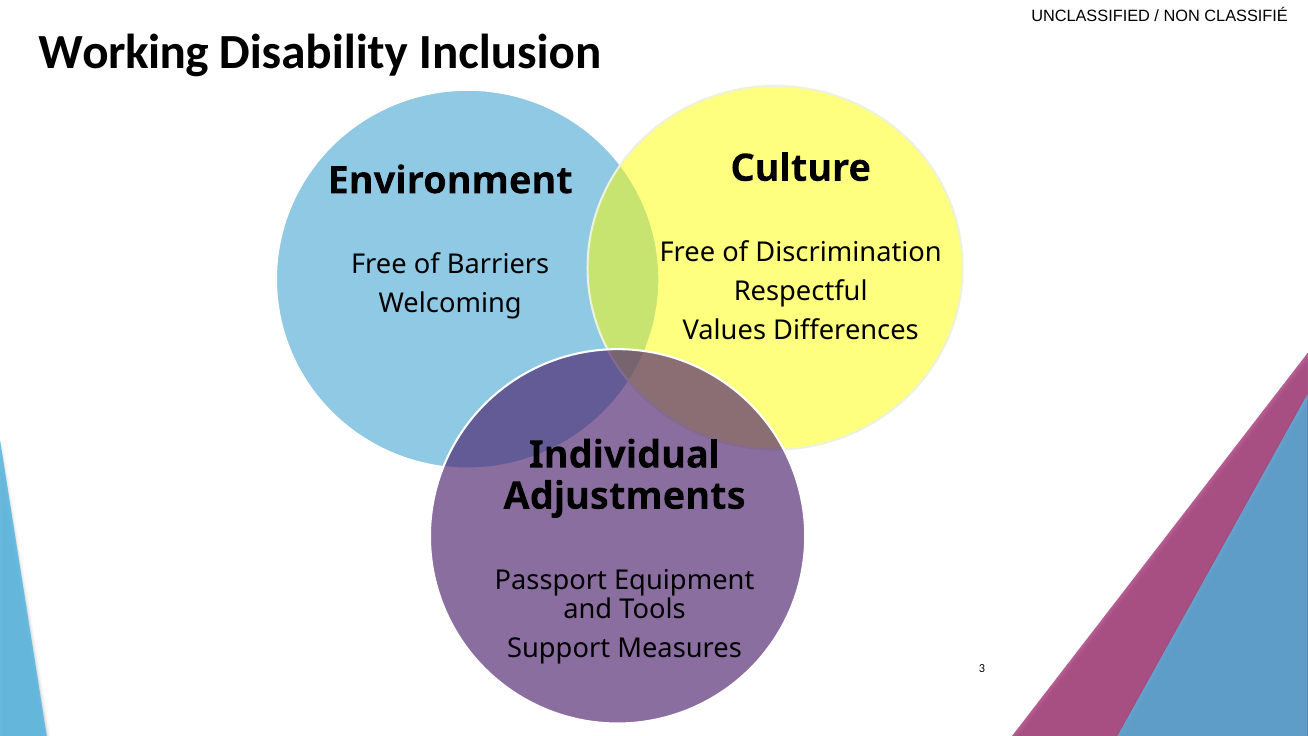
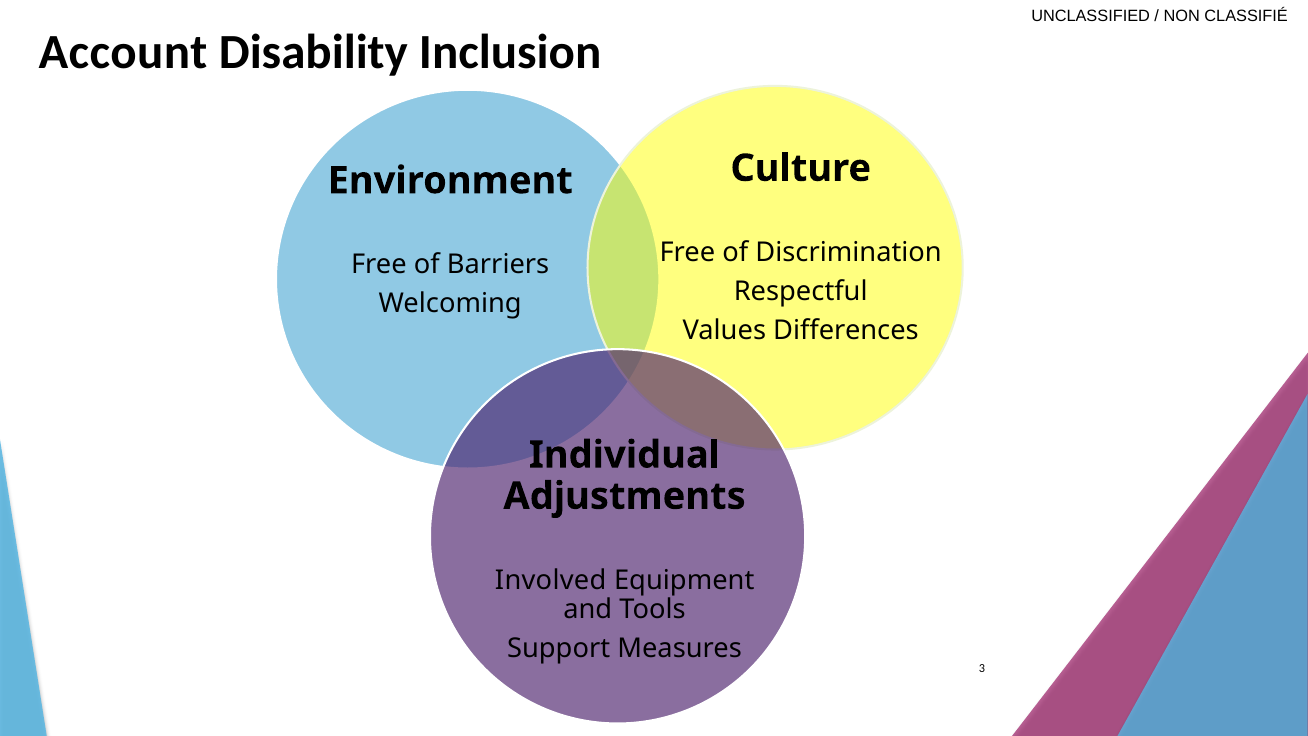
Working: Working -> Account (123, 52)
Passport: Passport -> Involved (551, 580)
